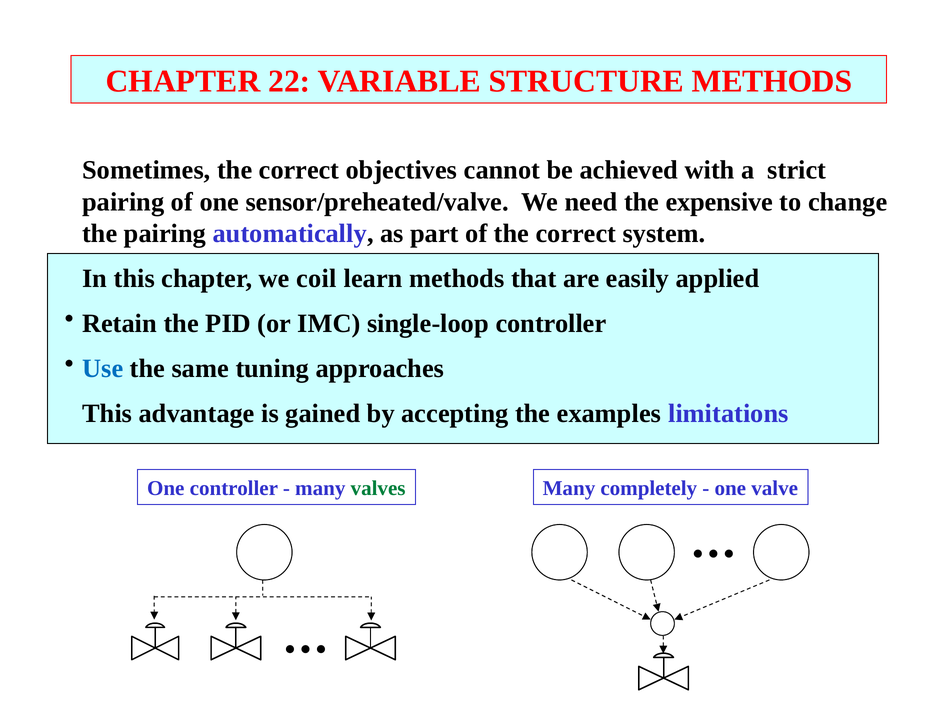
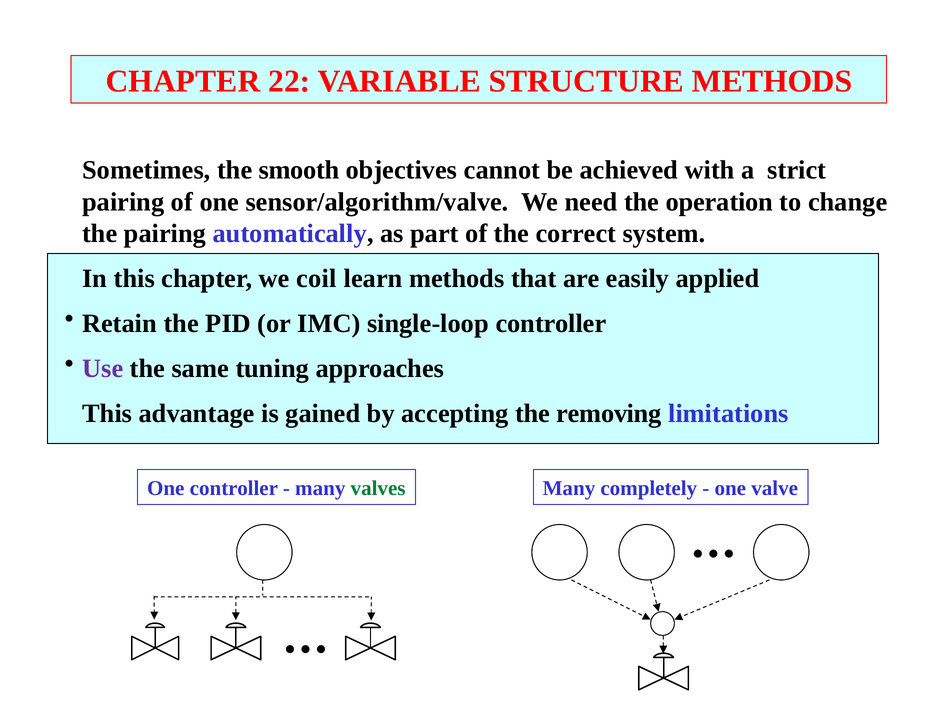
Sometimes the correct: correct -> smooth (299, 170)
sensor/preheated/valve: sensor/preheated/valve -> sensor/algorithm/valve (377, 202)
expensive: expensive -> operation (719, 202)
Use colour: blue -> purple (103, 368)
examples: examples -> removing (609, 413)
